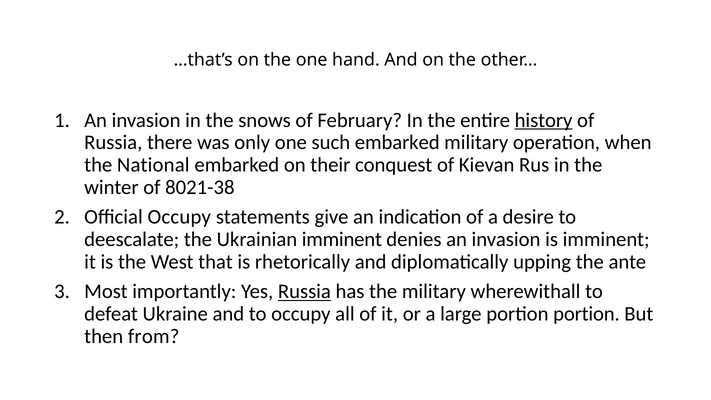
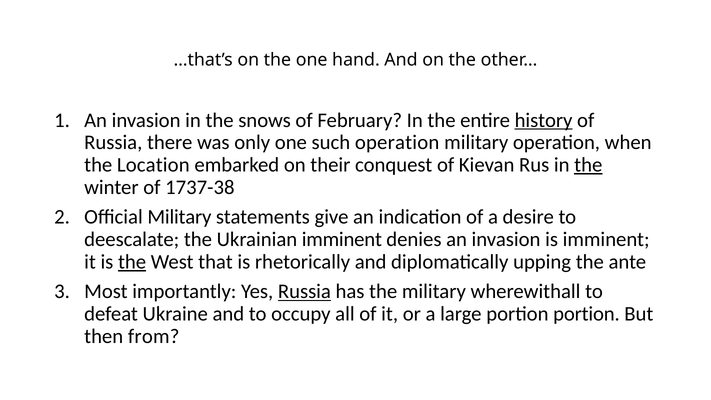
such embarked: embarked -> operation (397, 143)
National: National -> Location (153, 165)
the underline: none -> present (588, 165)
8021-38: 8021-38 -> 1737-38 (200, 187)
Official Occupy: Occupy -> Military (179, 217)
the underline: none -> present (132, 262)
